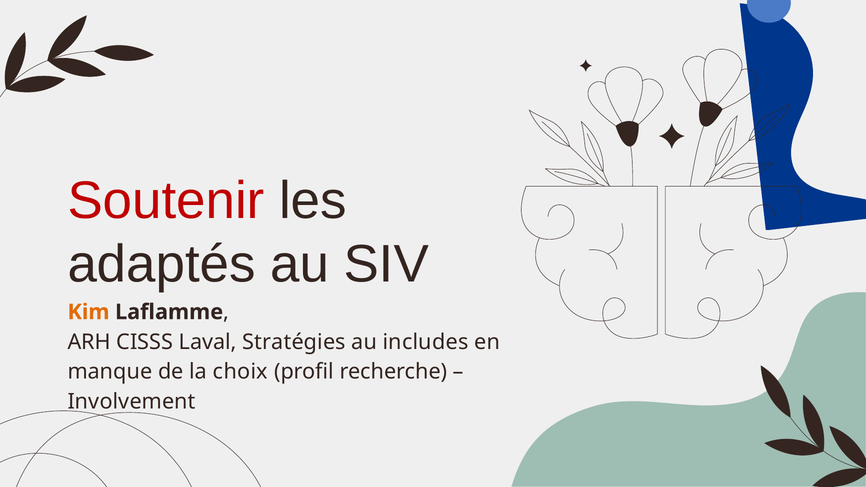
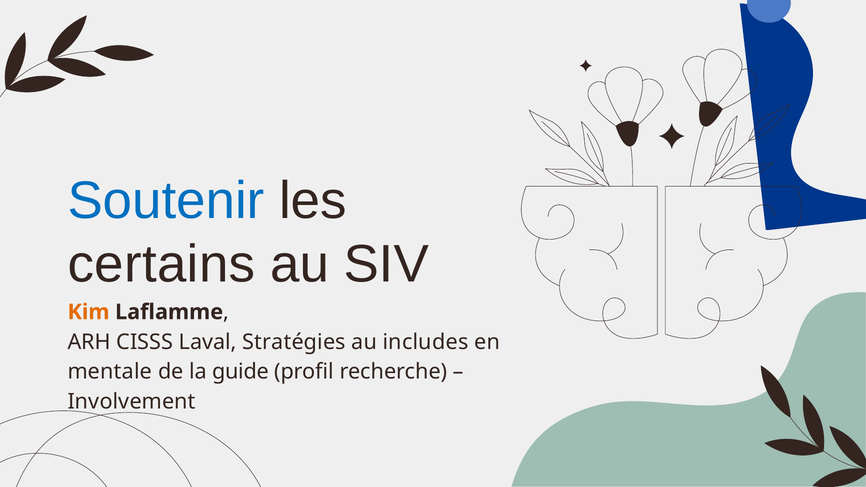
Soutenir colour: red -> blue (166, 201)
adaptés: adaptés -> certains (161, 264)
manque: manque -> mentale (110, 372)
choix: choix -> guide (241, 372)
